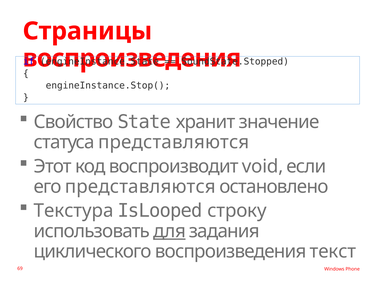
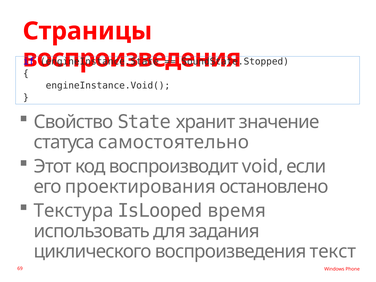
engineInstance.Stop(: engineInstance.Stop( -> engineInstance.Void( (108, 85)
статуса представляются: представляются -> самостоятельно (174, 142)
его представляются: представляются -> проектирования (140, 187)
строку: строку -> время (237, 211)
для underline: present -> none (170, 231)
